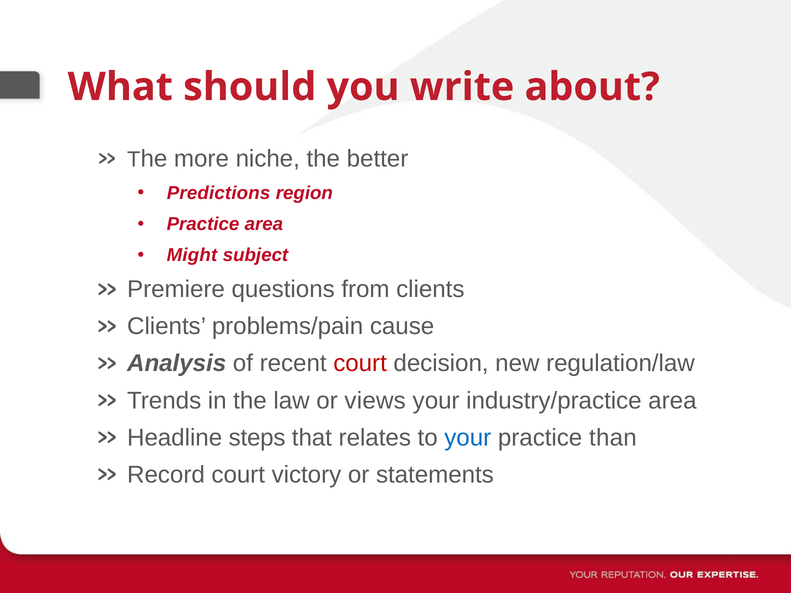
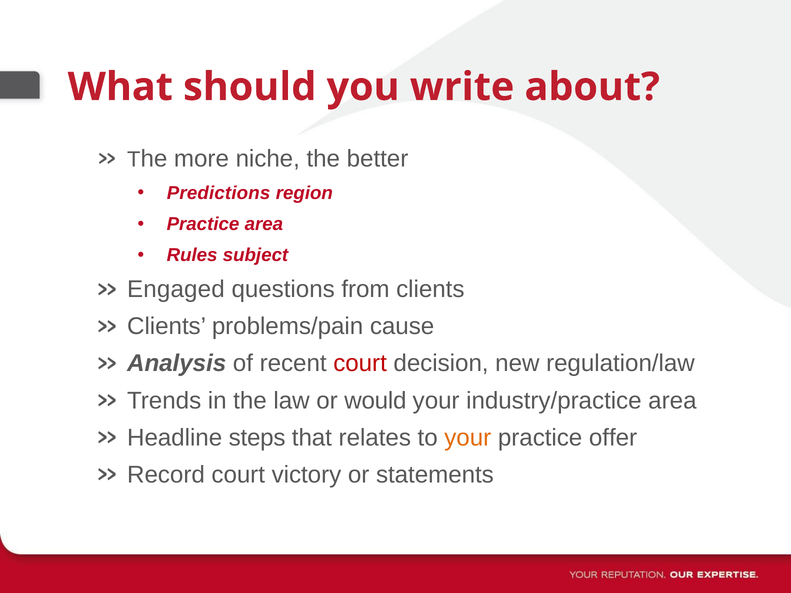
Might: Might -> Rules (192, 255)
Premiere: Premiere -> Engaged (176, 289)
views: views -> would (375, 401)
your colour: blue -> orange (468, 438)
than: than -> offer (613, 438)
